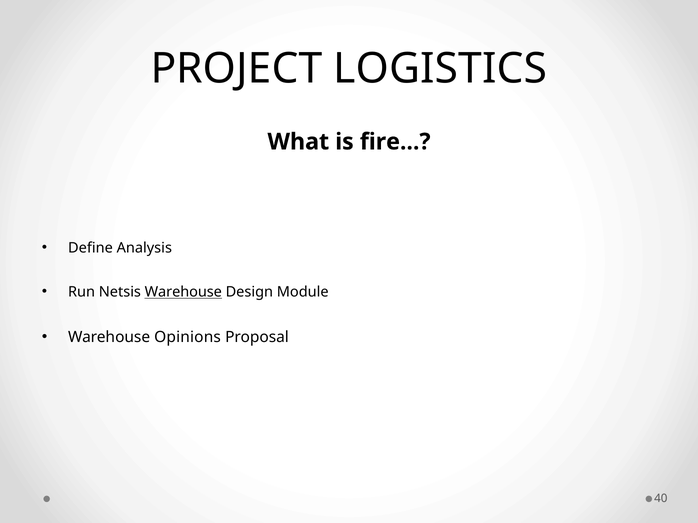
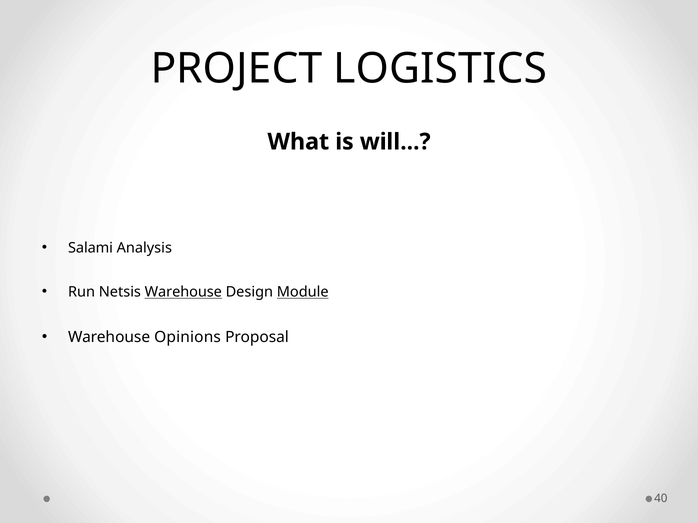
fire: fire -> will (395, 142)
Define: Define -> Salami (91, 248)
Module underline: none -> present (303, 292)
